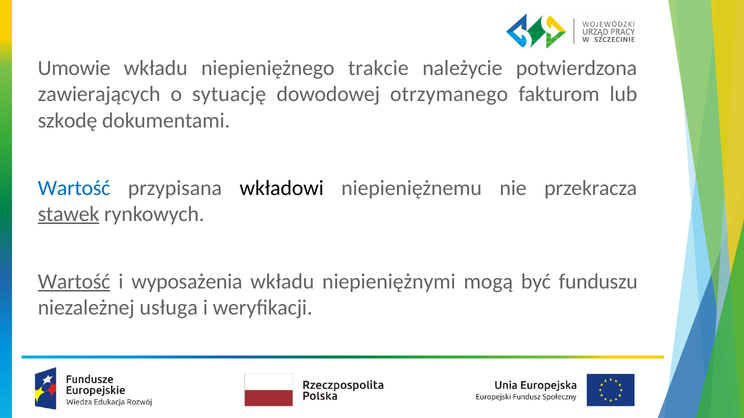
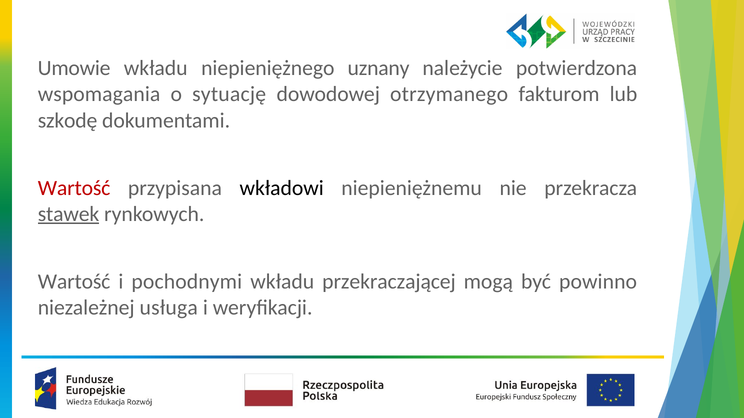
trakcie: trakcie -> uznany (379, 68)
zawierających: zawierających -> wspomagania (99, 94)
Wartość colour: blue -> red (74, 188)
Wartość underline: present -> none (74, 282)
wyposażenia: wyposażenia -> pochodnymi (187, 282)
niepieniężnymi: niepieniężnymi -> przekraczającej (389, 282)
funduszu: funduszu -> powinno (598, 282)
